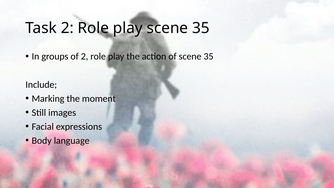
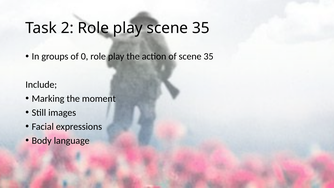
of 2: 2 -> 0 (85, 56)
